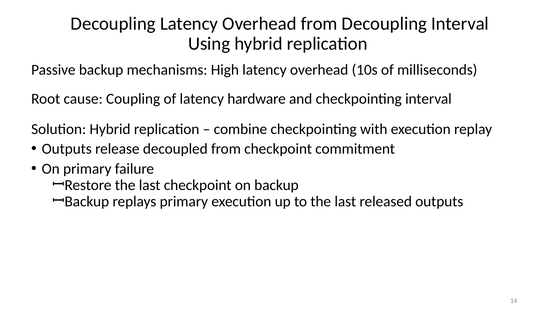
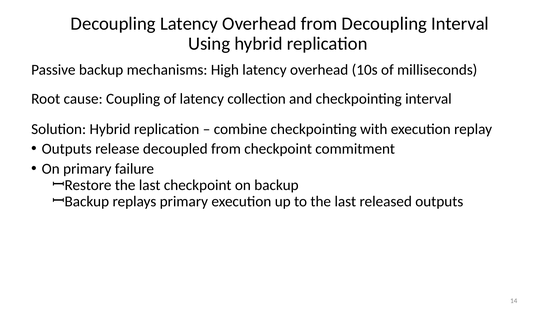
hardware: hardware -> collection (257, 99)
